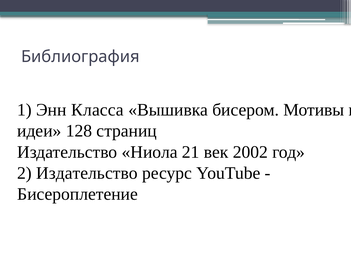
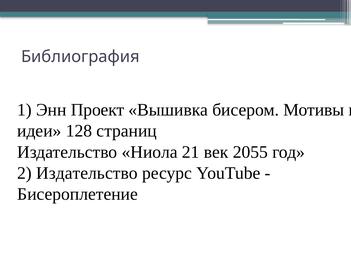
Класса: Класса -> Проект (98, 110)
2002: 2002 -> 2055 (250, 152)
